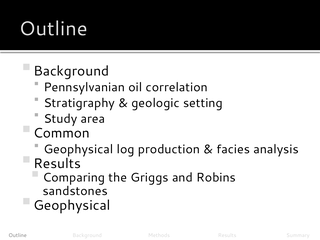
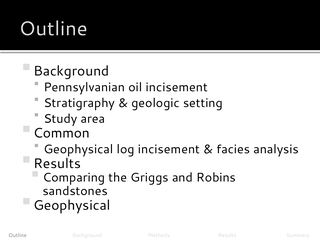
oil correlation: correlation -> incisement (177, 87)
log production: production -> incisement (169, 149)
